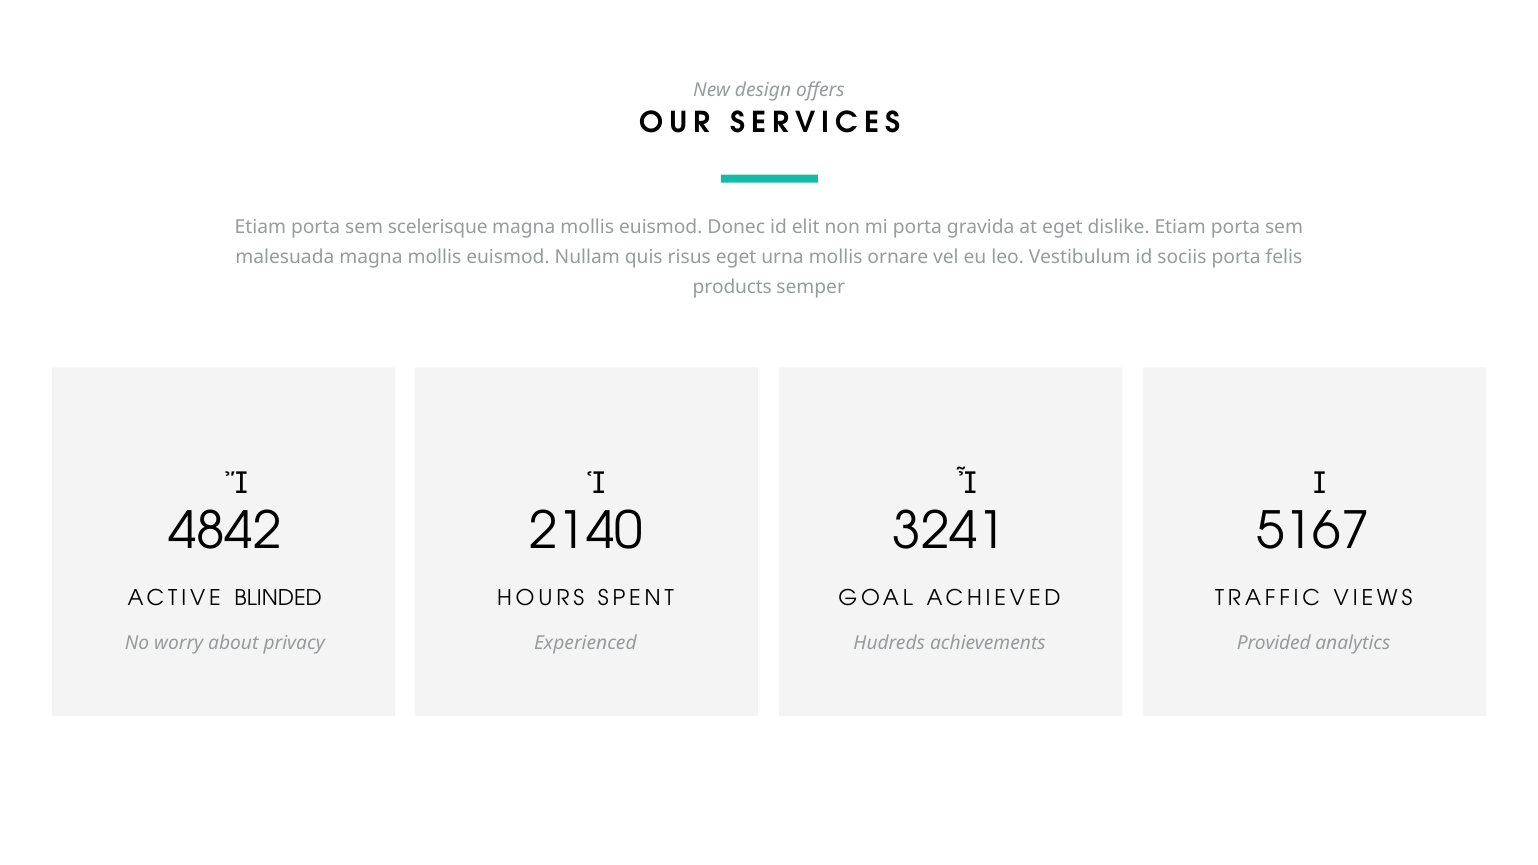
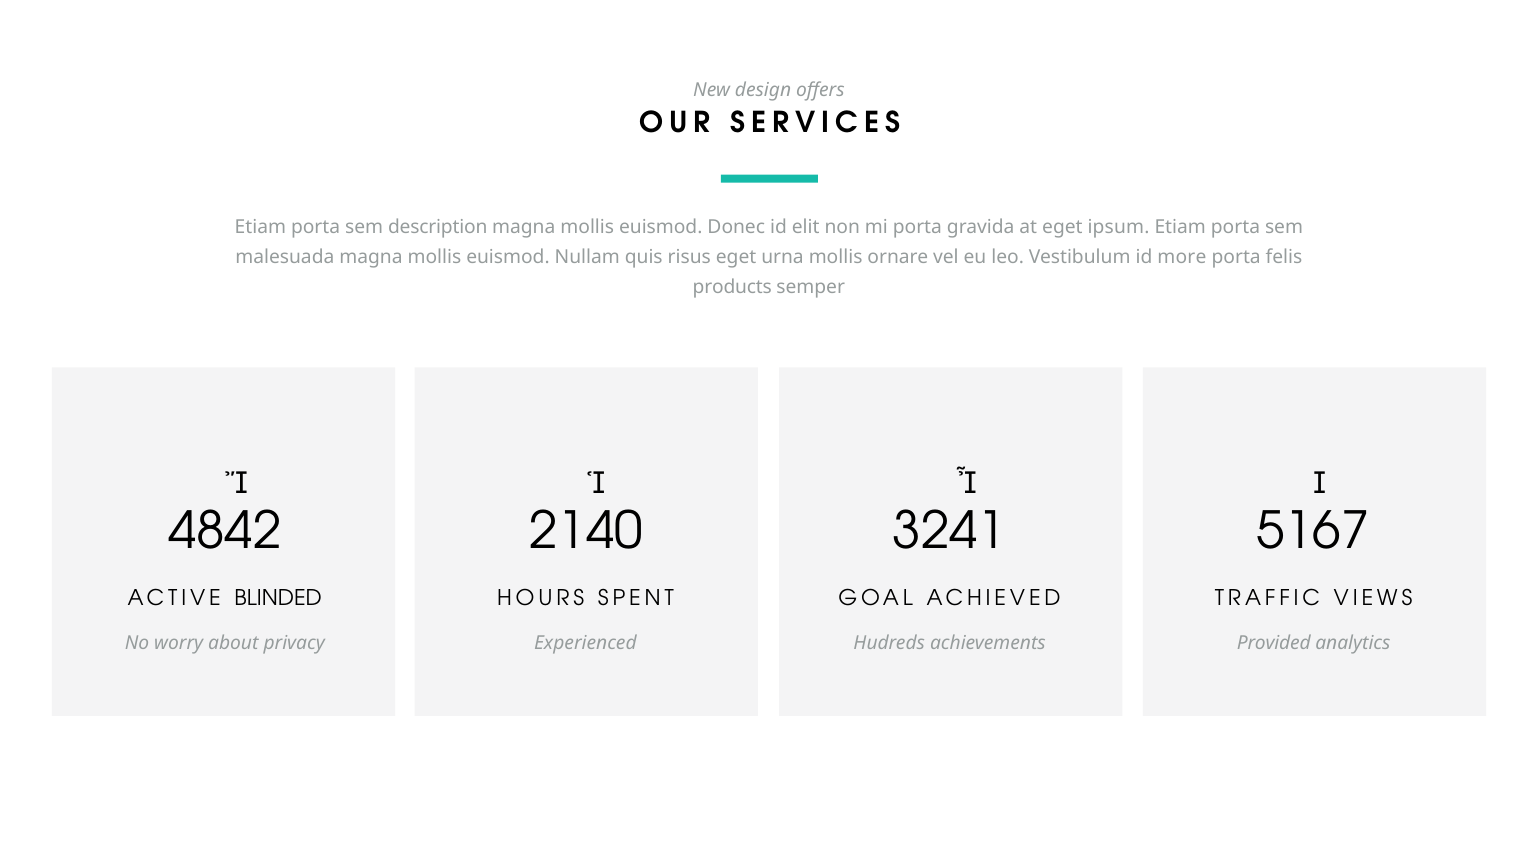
scelerisque: scelerisque -> description (438, 227)
dislike: dislike -> ipsum (1119, 227)
sociis: sociis -> more (1182, 257)
